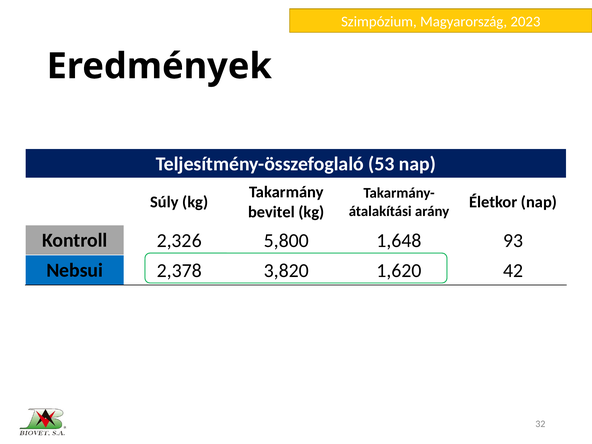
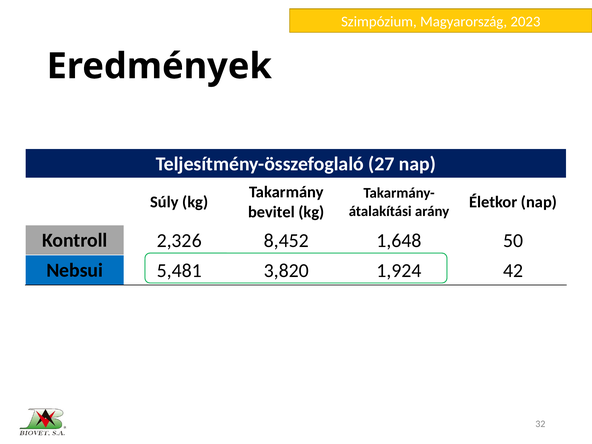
53: 53 -> 27 (381, 164)
5,800: 5,800 -> 8,452 (286, 241)
93: 93 -> 50 (513, 241)
2,378: 2,378 -> 5,481 (179, 271)
1,620: 1,620 -> 1,924 (399, 271)
